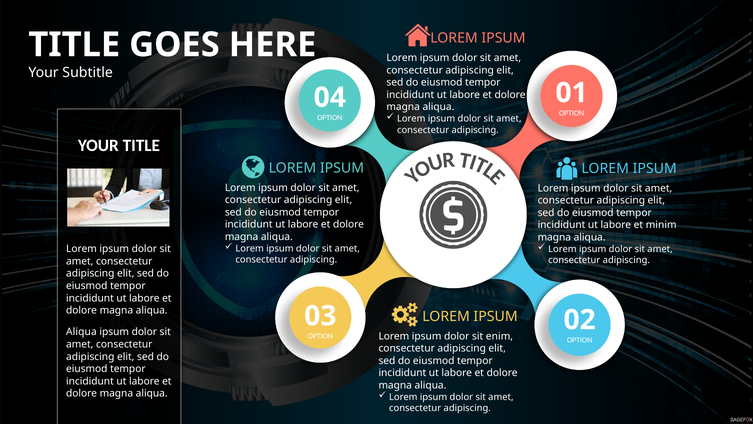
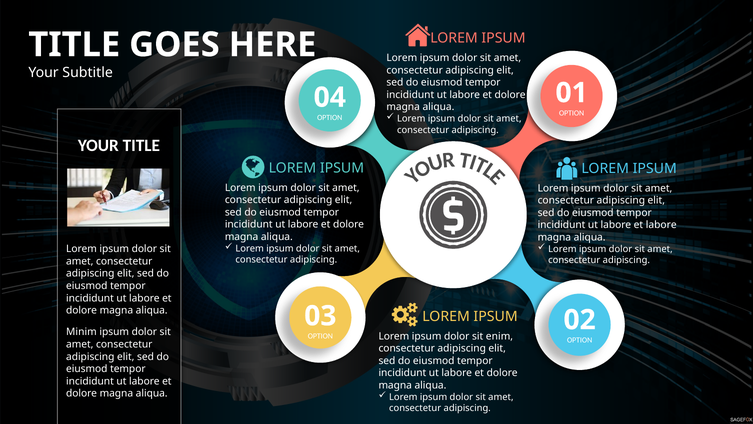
et minim: minim -> labore (661, 225)
Aliqua: Aliqua -> Minim (81, 332)
